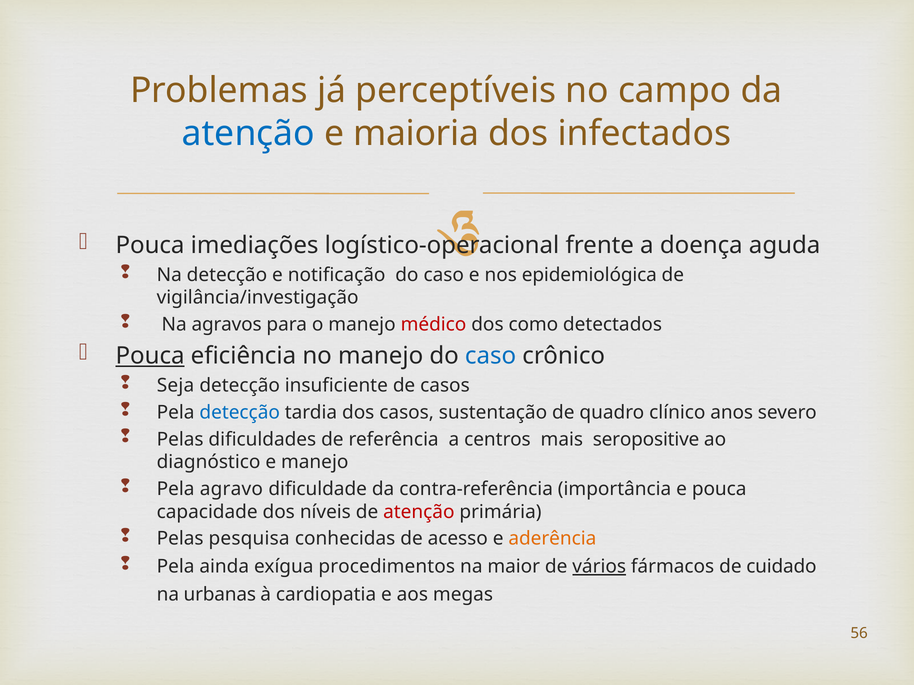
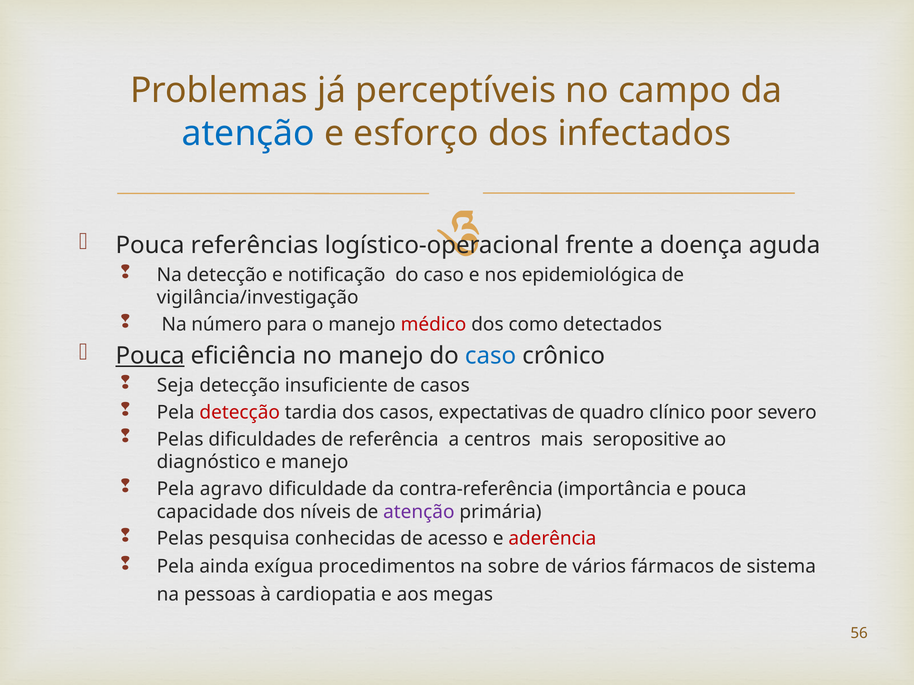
maioria: maioria -> esforço (416, 133)
imediações: imediações -> referências (255, 245)
agravos: agravos -> número (227, 325)
detecção colour: blue -> red (240, 413)
sustentação: sustentação -> expectativas (493, 413)
anos: anos -> poor (732, 413)
atenção colour: red -> purple (419, 512)
aderência colour: orange -> red (552, 539)
maior: maior -> sobre (514, 567)
vários underline: present -> none (599, 567)
cuidado: cuidado -> sistema (781, 567)
urbanas: urbanas -> pessoas (220, 595)
